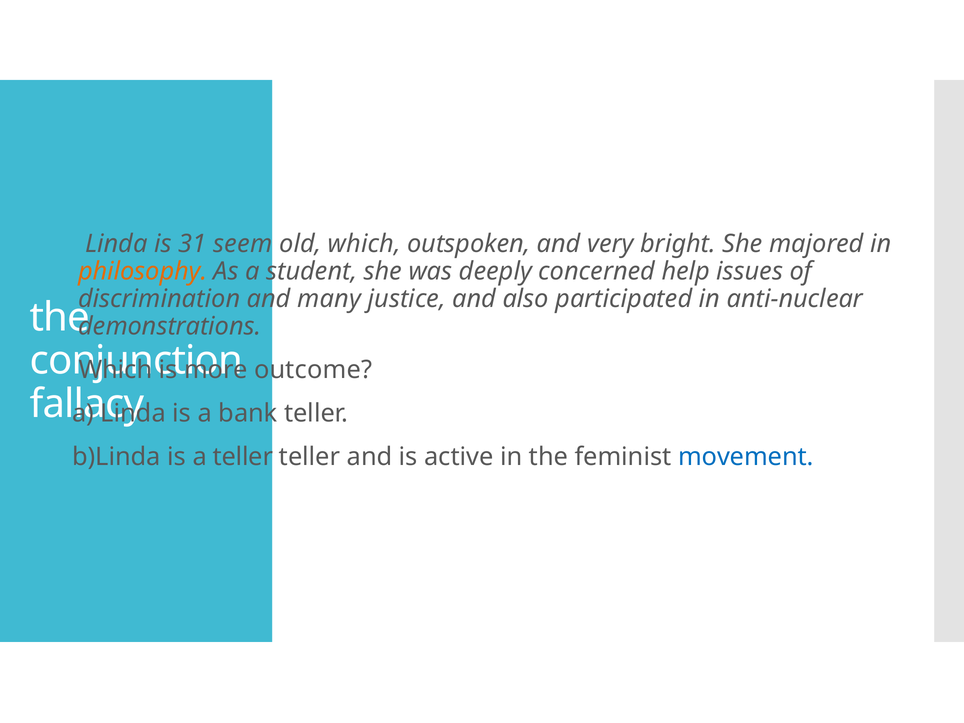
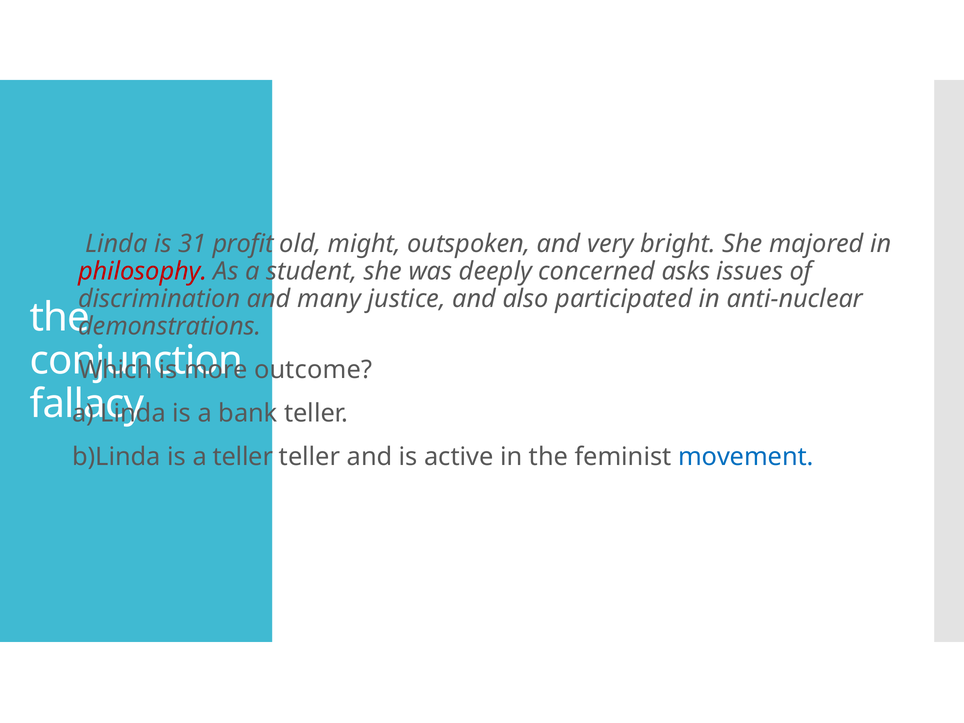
seem: seem -> profit (243, 244)
old which: which -> might (364, 244)
philosophy colour: orange -> red (143, 271)
help: help -> asks (686, 271)
